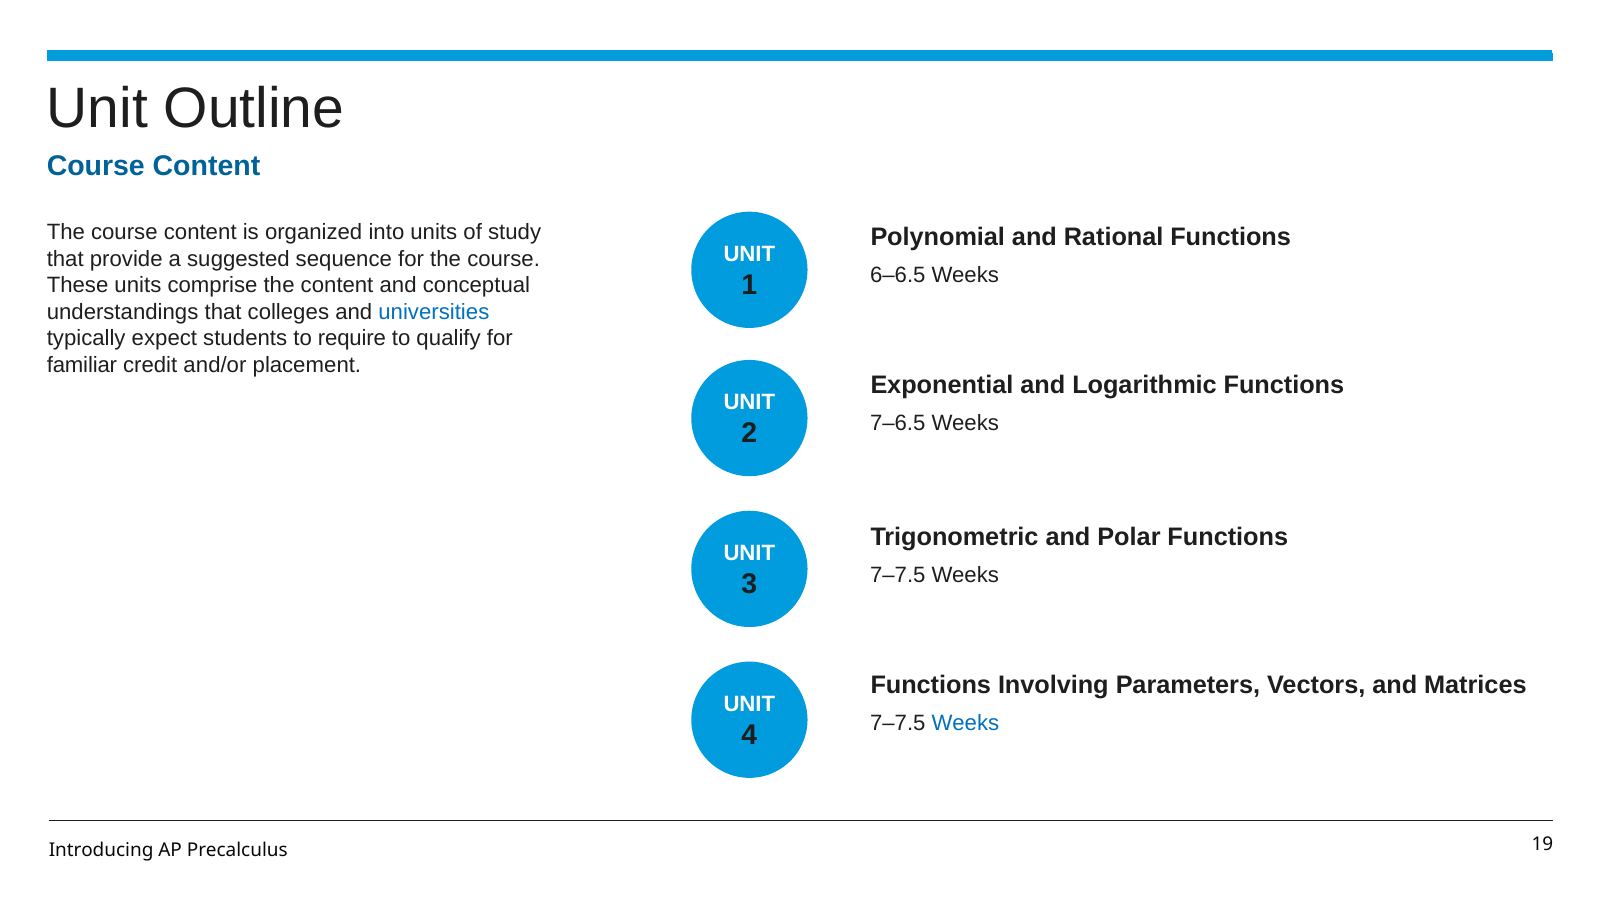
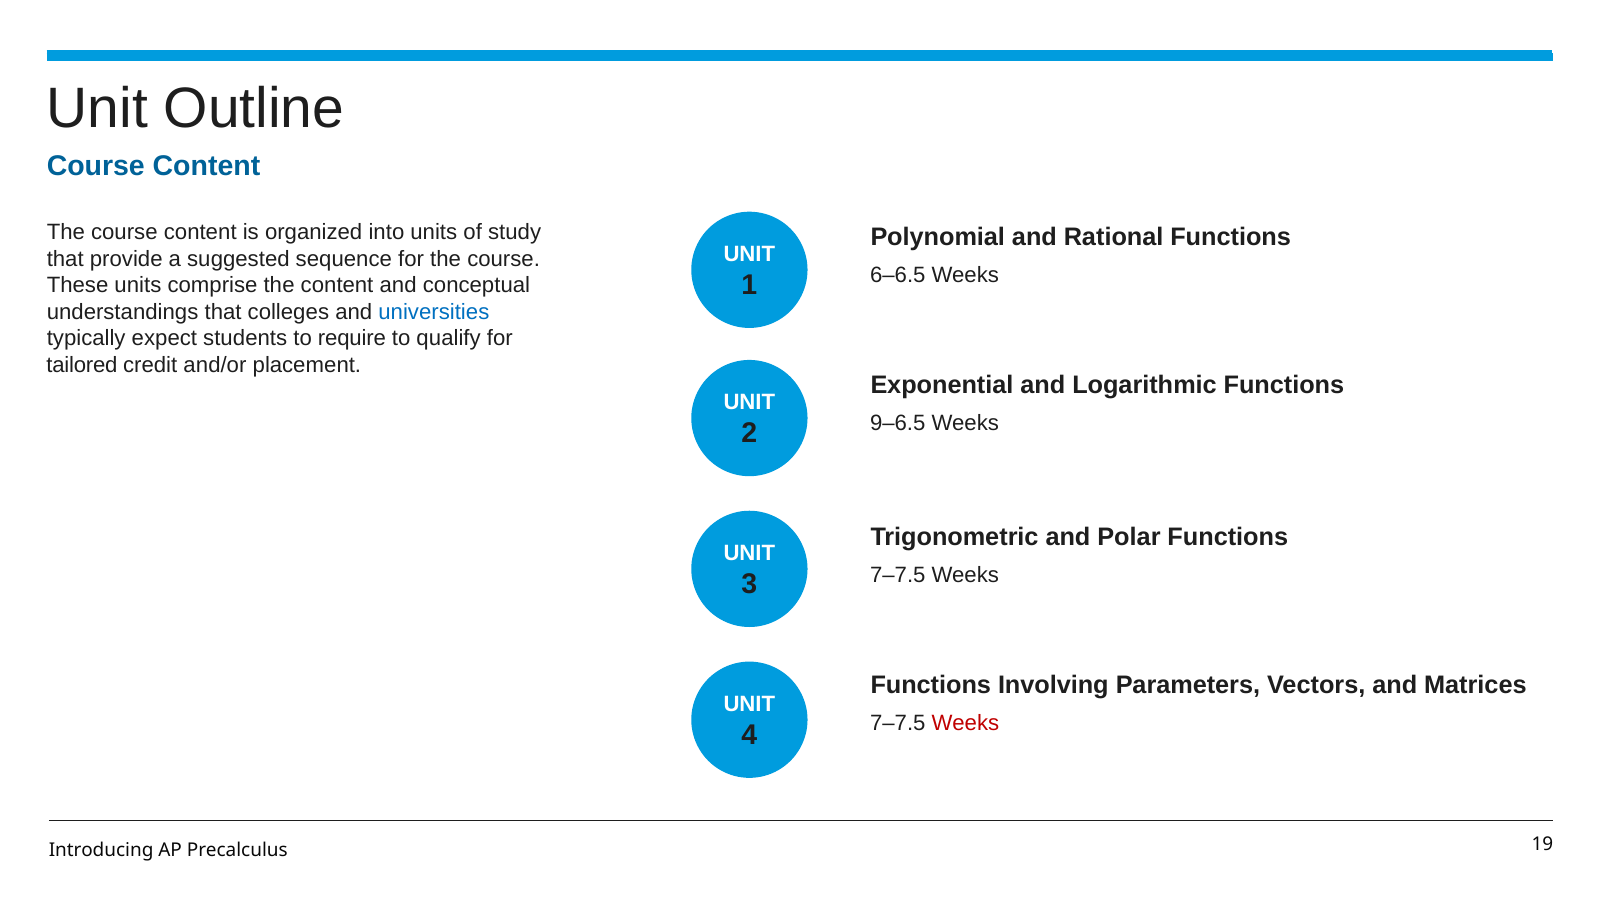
familiar: familiar -> tailored (82, 365)
7–6.5: 7–6.5 -> 9–6.5 (898, 423)
Weeks colour: blue -> red (965, 723)
